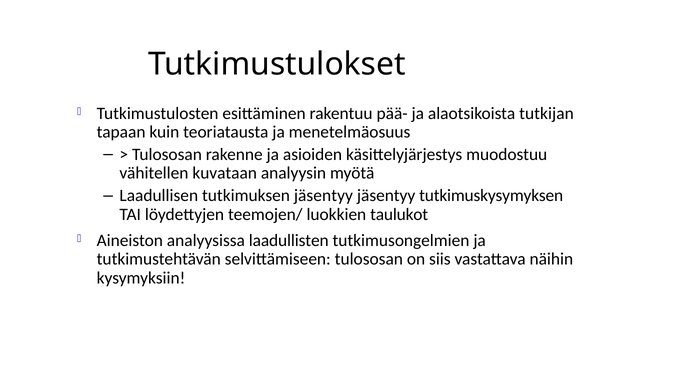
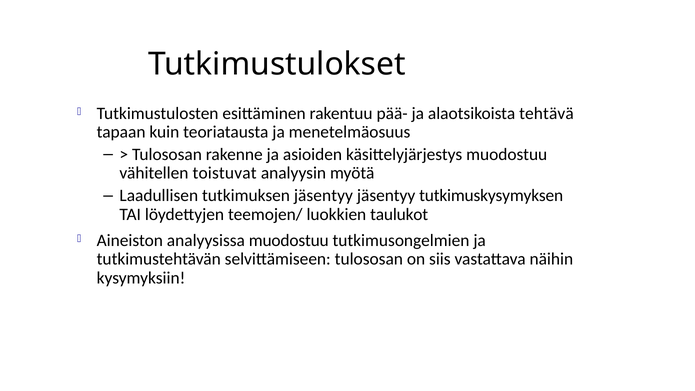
tutkijan: tutkijan -> tehtävä (546, 113)
kuvataan: kuvataan -> toistuvat (225, 173)
analyysissa laadullisten: laadullisten -> muodostuu (289, 240)
